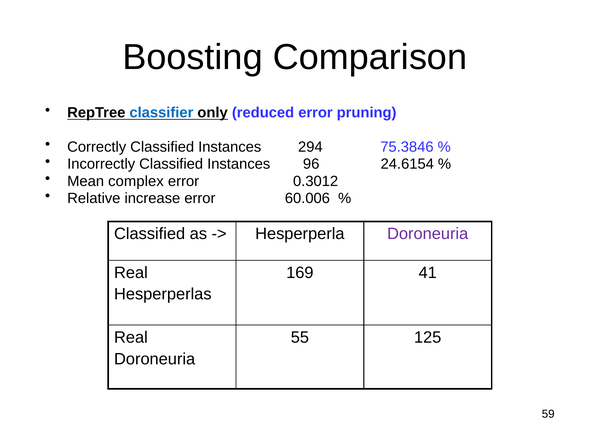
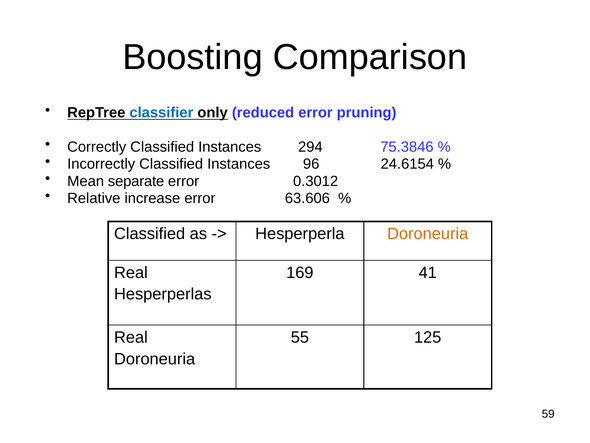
complex: complex -> separate (136, 181)
60.006: 60.006 -> 63.606 (307, 198)
Doroneuria colour: purple -> orange (428, 234)
